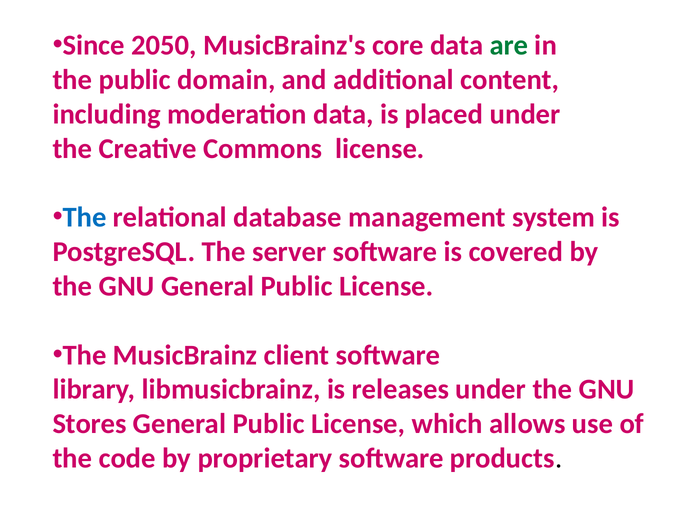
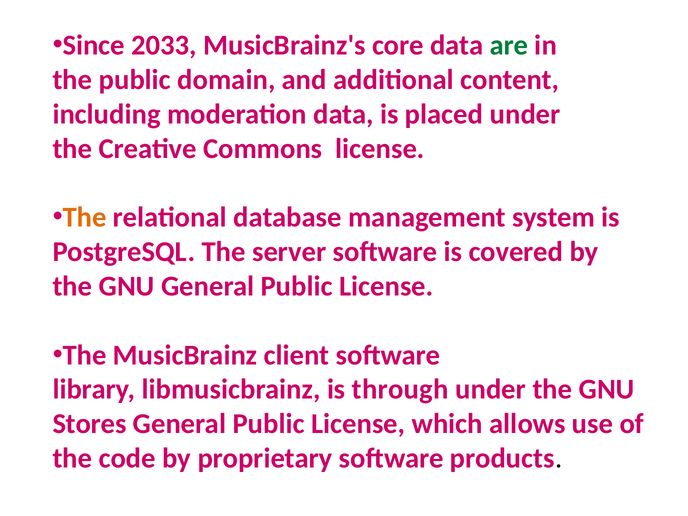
2050: 2050 -> 2033 (164, 46)
The colour: blue -> orange (85, 218)
releases: releases -> through (400, 390)
